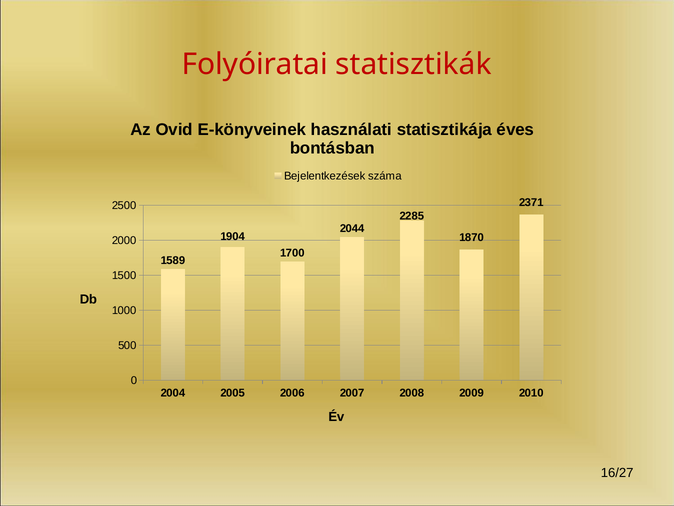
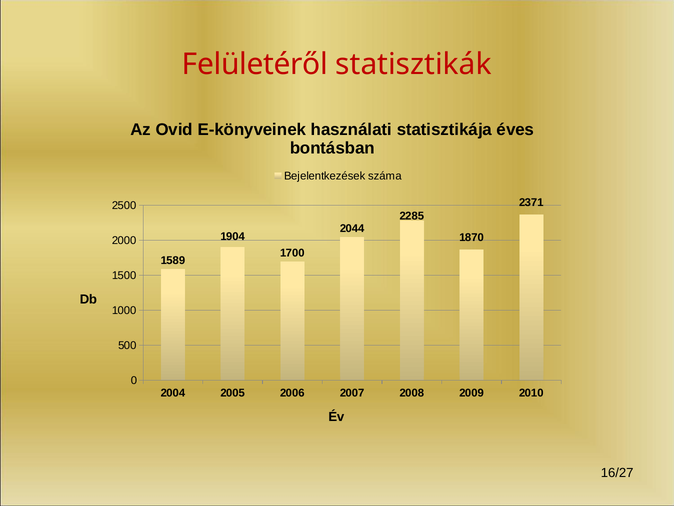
Folyóiratai: Folyóiratai -> Felületéről (255, 64)
